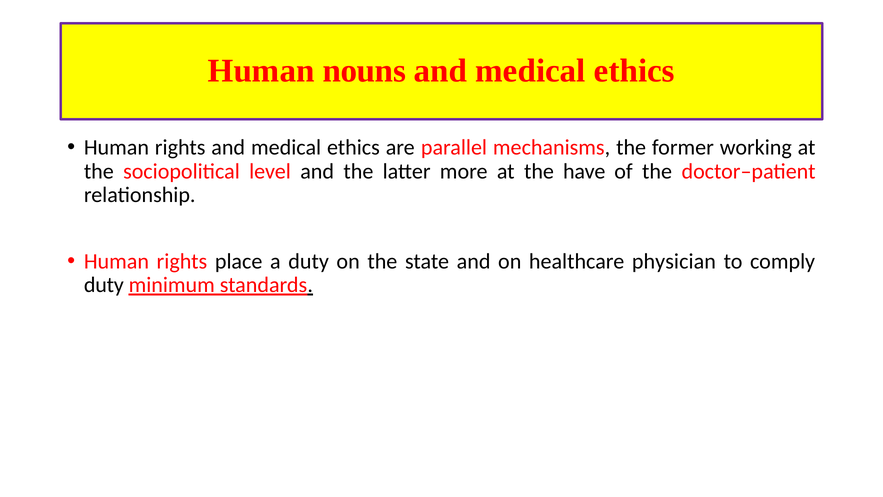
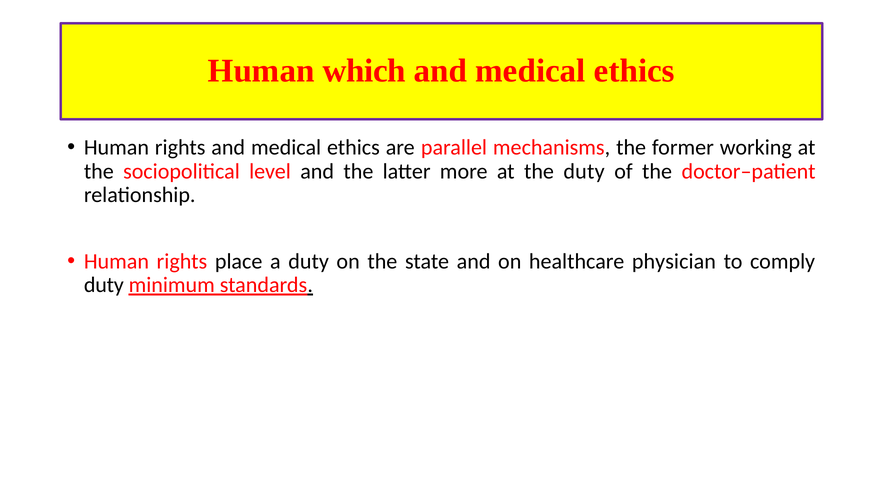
nouns: nouns -> which (364, 71)
the have: have -> duty (584, 171)
